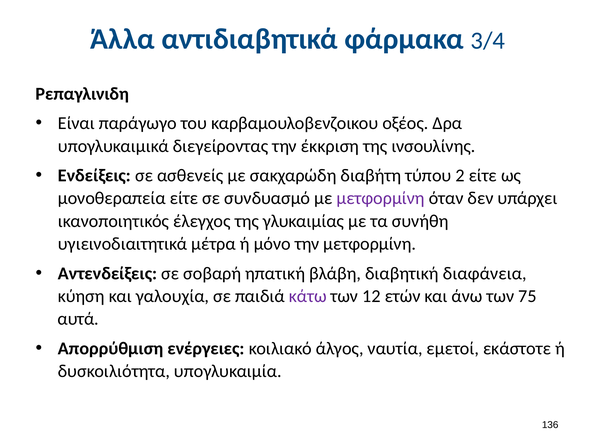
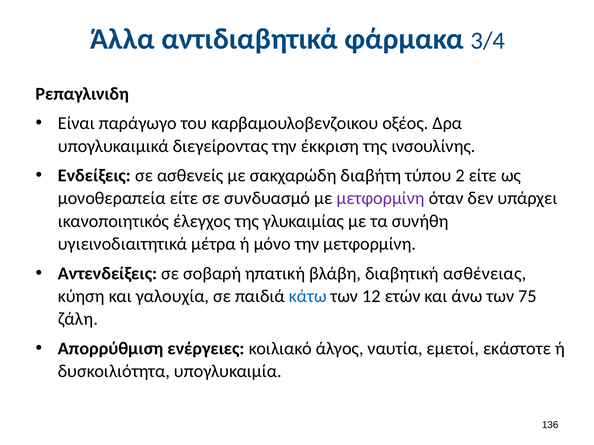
διαφάνεια: διαφάνεια -> ασθένειας (485, 274)
κάτω colour: purple -> blue (308, 297)
αυτά: αυτά -> ζάλη (78, 319)
